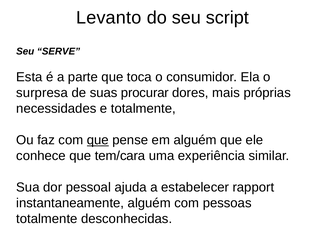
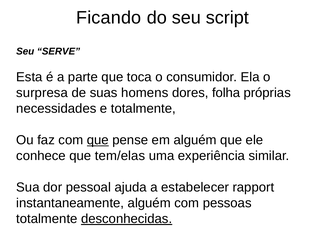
Levanto: Levanto -> Ficando (109, 18)
procurar: procurar -> homens (145, 93)
mais: mais -> folha (226, 93)
tem/cara: tem/cara -> tem/elas (120, 156)
desconhecidas underline: none -> present (127, 219)
